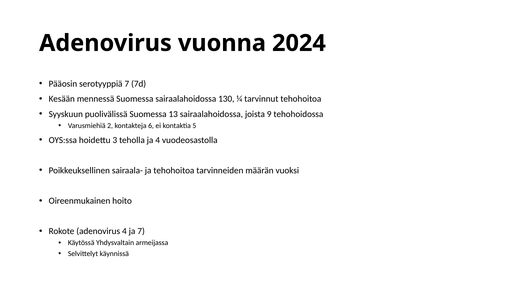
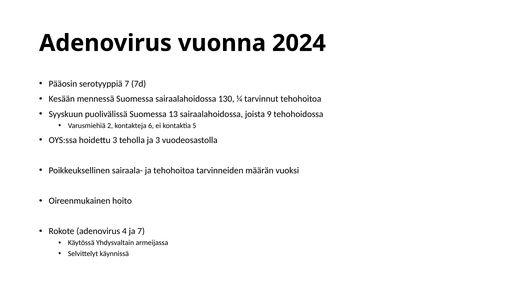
ja 4: 4 -> 3 (158, 140)
